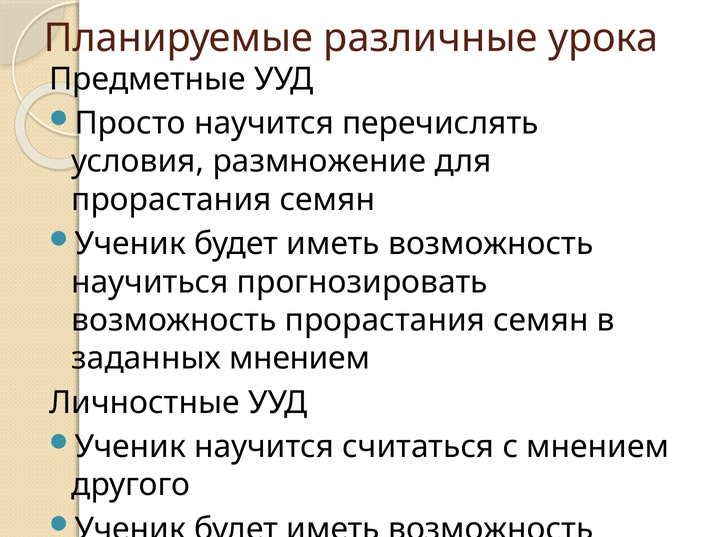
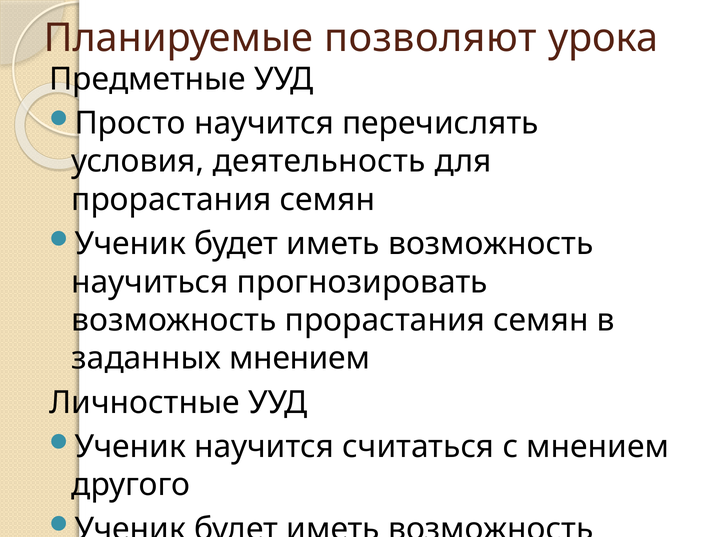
различные: различные -> позволяют (430, 38)
размножение: размножение -> деятельность (319, 161)
